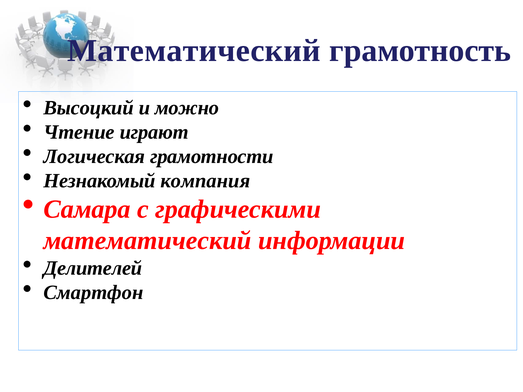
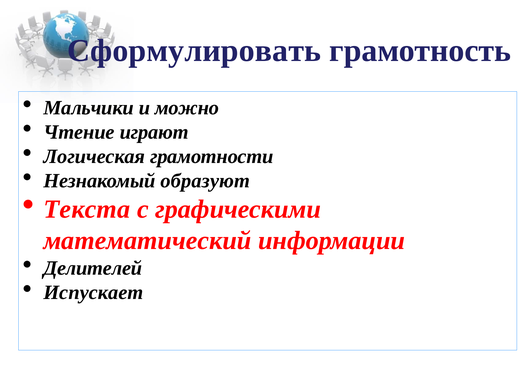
Математический: Математический -> Сформулировать (194, 51)
Высоцкий: Высоцкий -> Мальчики (89, 108)
компания: компания -> образуют (205, 181)
Самара: Самара -> Текста (87, 209)
Смартфон: Смартфон -> Испускает (93, 293)
